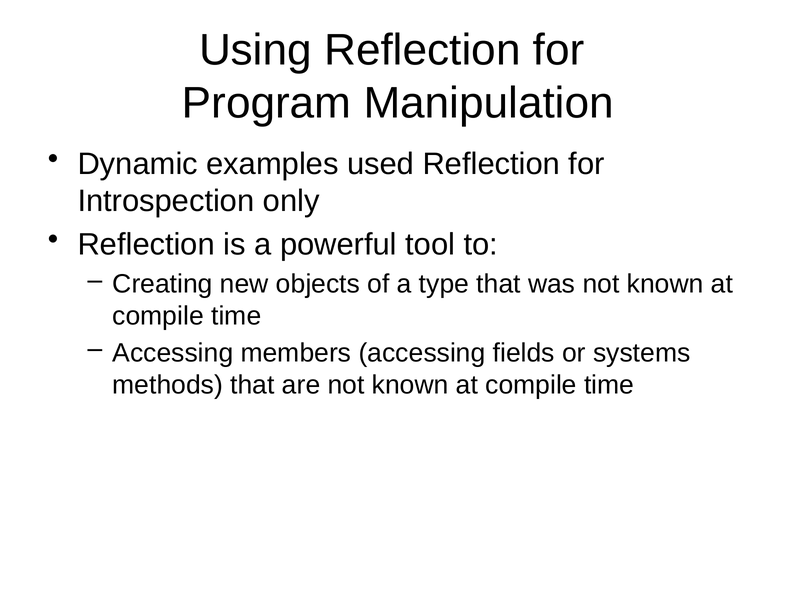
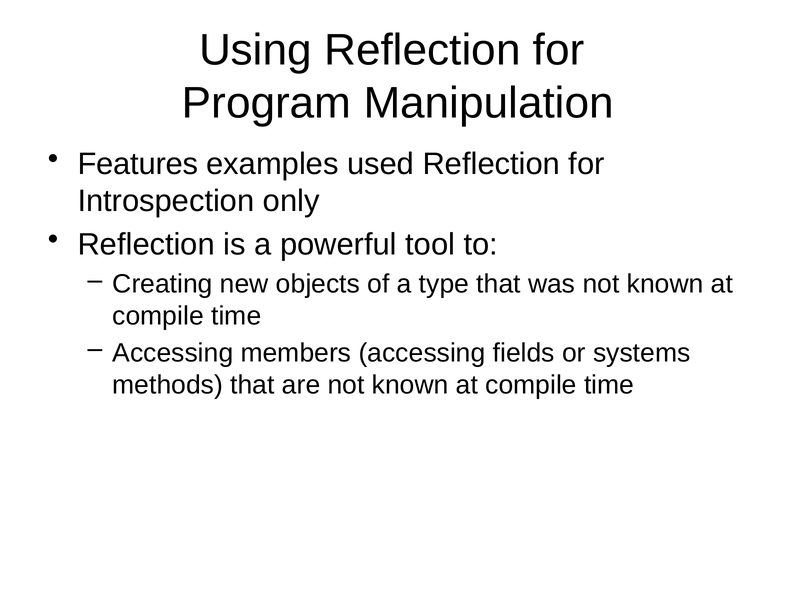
Dynamic: Dynamic -> Features (138, 164)
